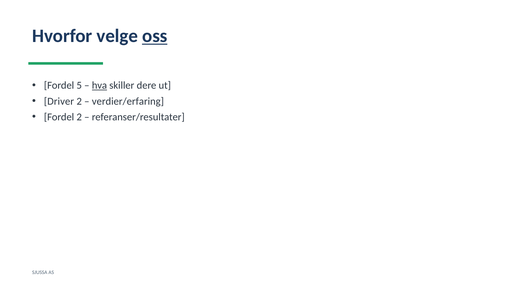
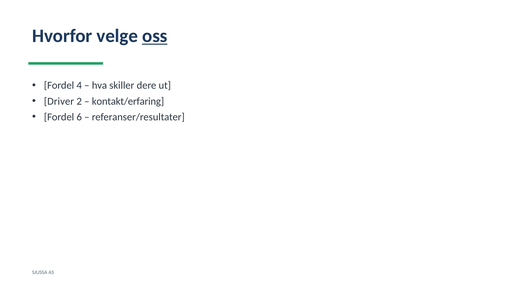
5: 5 -> 4 (79, 86)
hva underline: present -> none (99, 86)
verdier/erfaring: verdier/erfaring -> kontakt/erfaring (128, 101)
Fordel 2: 2 -> 6 (79, 117)
